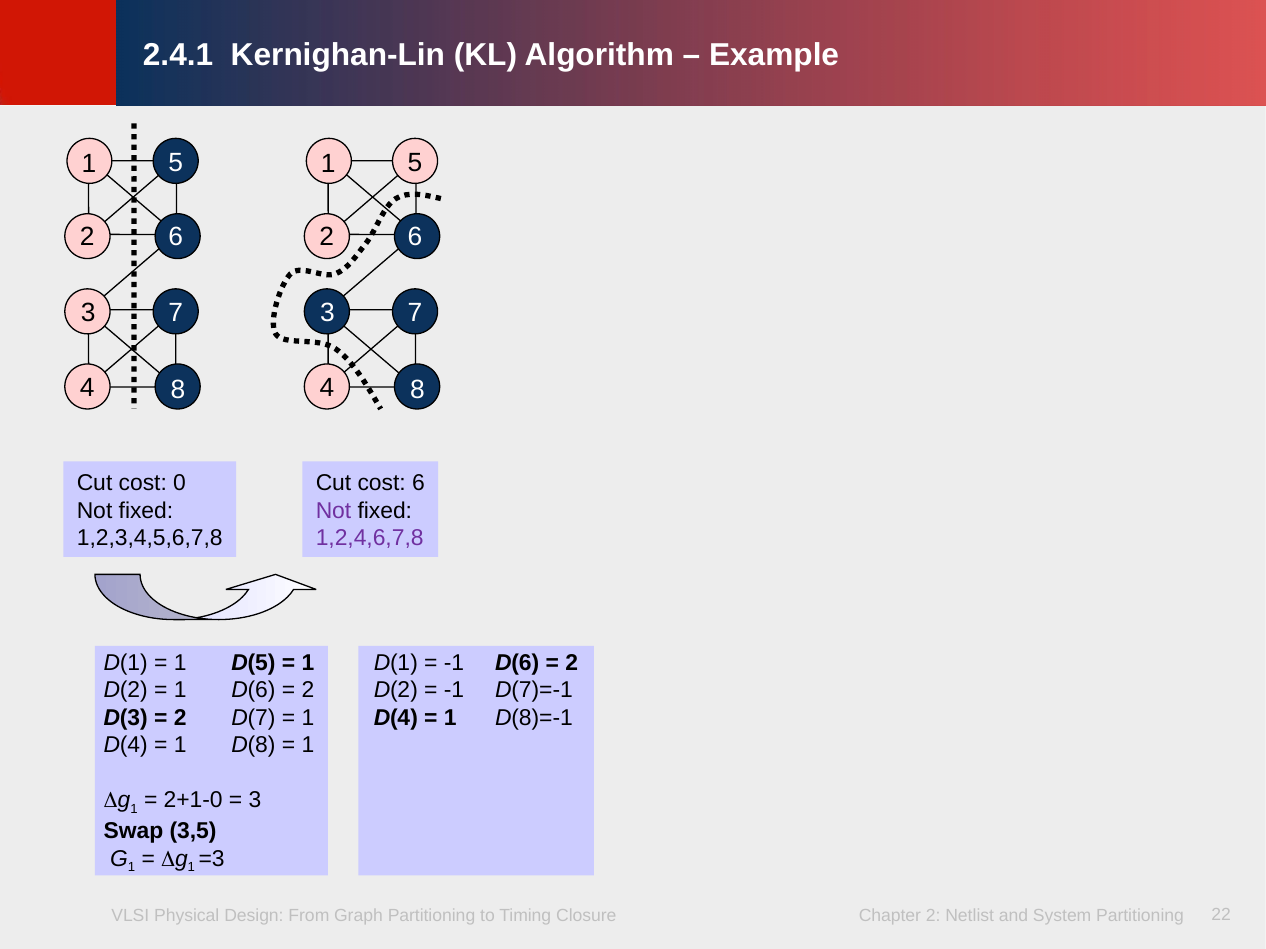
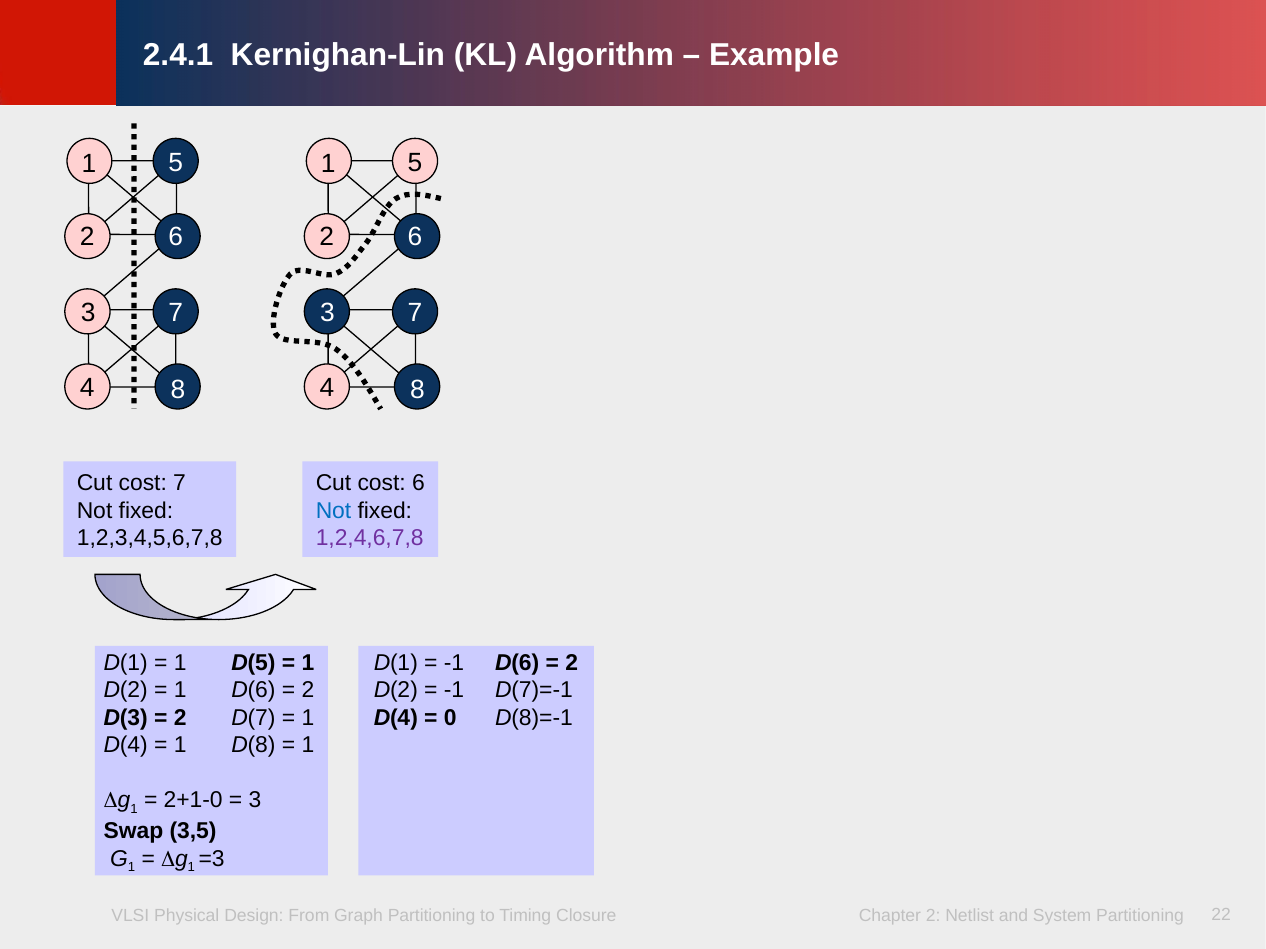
cost 0: 0 -> 7 (180, 484)
Not colour: purple -> blue (334, 511)
1: 1 -> 0 (450, 718)
